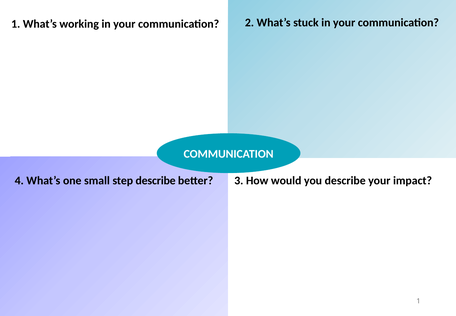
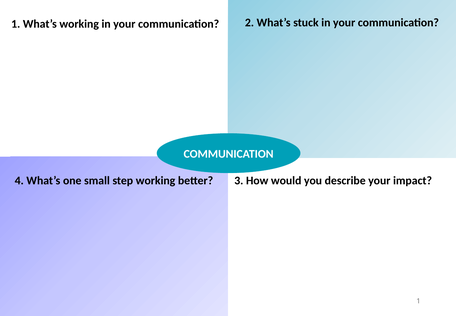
step describe: describe -> working (156, 180)
